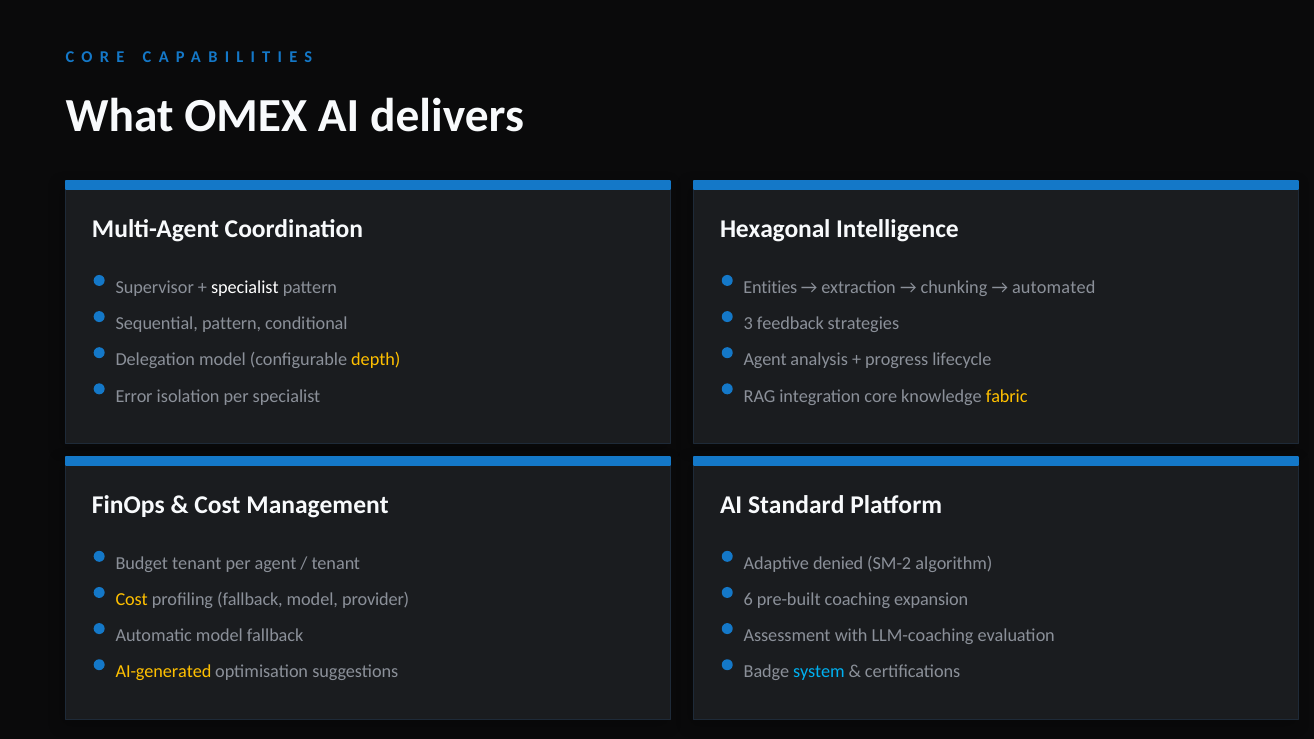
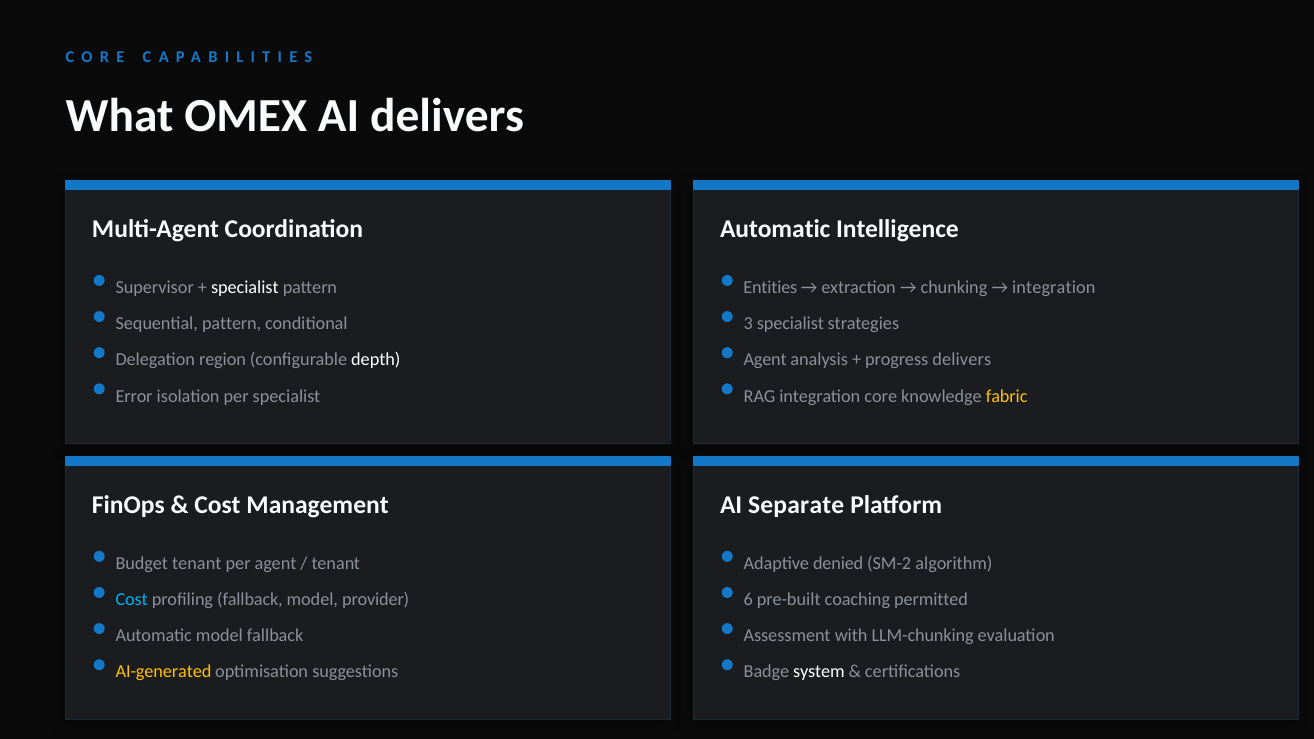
Hexagonal: Hexagonal -> Automatic (775, 229)
automated: automated -> integration (1054, 288)
3 feedback: feedback -> specialist (790, 324)
Delegation model: model -> region (222, 360)
depth colour: yellow -> white (376, 360)
progress lifecycle: lifecycle -> delivers (962, 360)
Standard: Standard -> Separate (796, 505)
Cost colour: yellow -> light blue (132, 600)
expansion: expansion -> permitted (931, 600)
LLM-coaching: LLM-coaching -> LLM-chunking (923, 636)
system colour: light blue -> white (819, 672)
